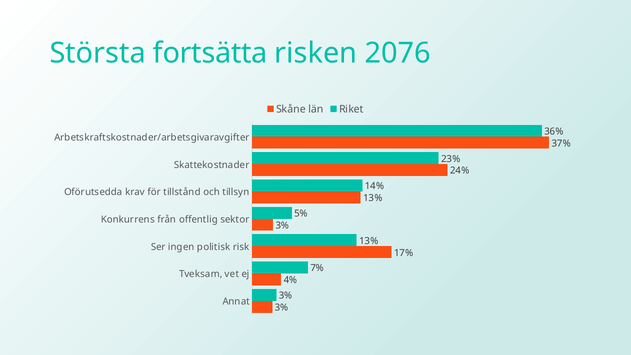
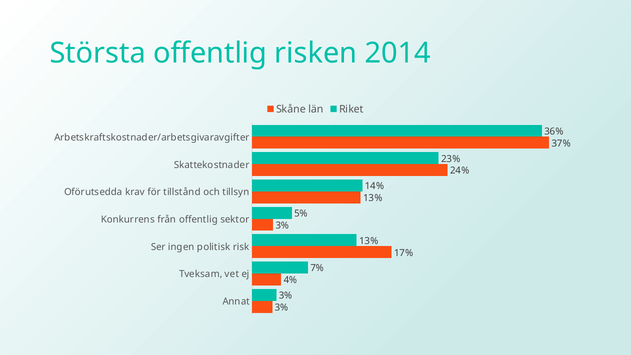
Största fortsätta: fortsätta -> offentlig (210, 53)
2076: 2076 -> 2014 (398, 53)
